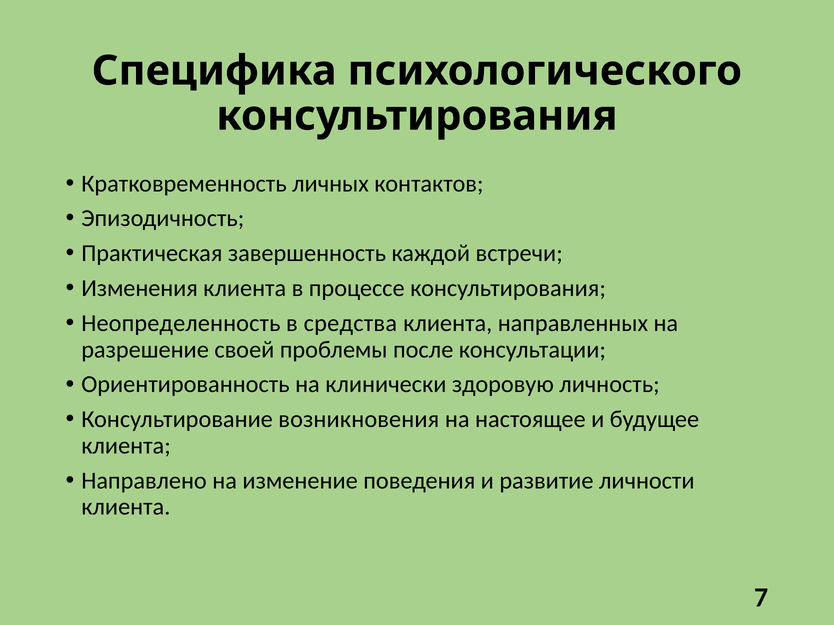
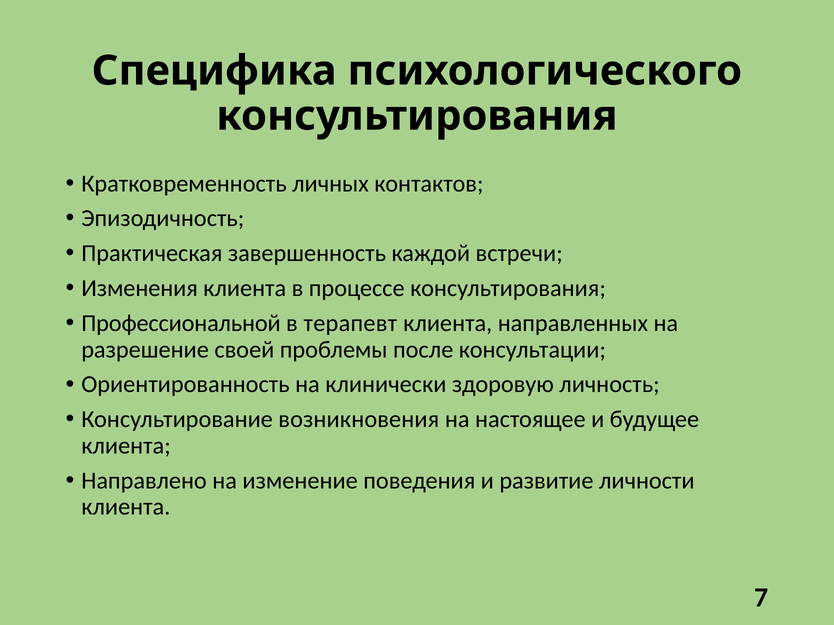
Неопределенность: Неопределенность -> Профессиональной (181, 324)
средства: средства -> терапевт (350, 324)
